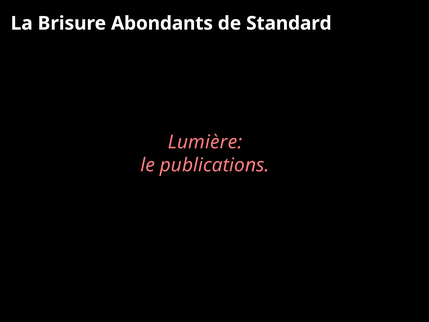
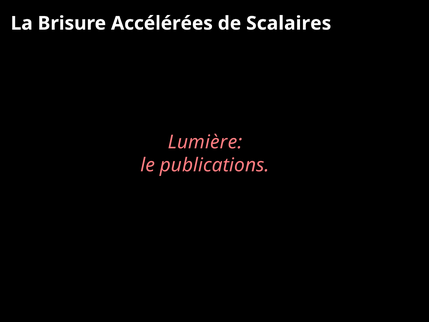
Abondants: Abondants -> Accélérées (162, 23)
Standard: Standard -> Scalaires (289, 23)
